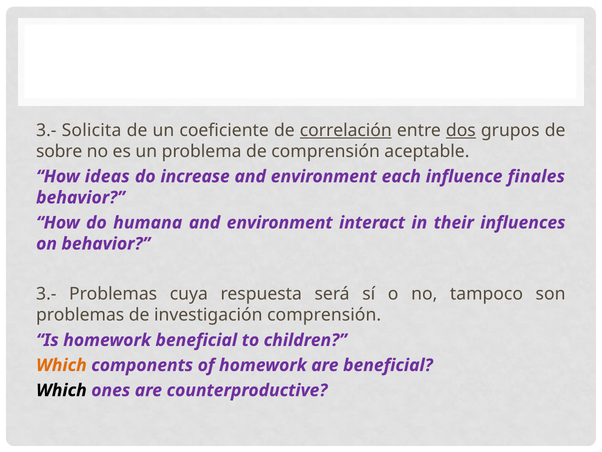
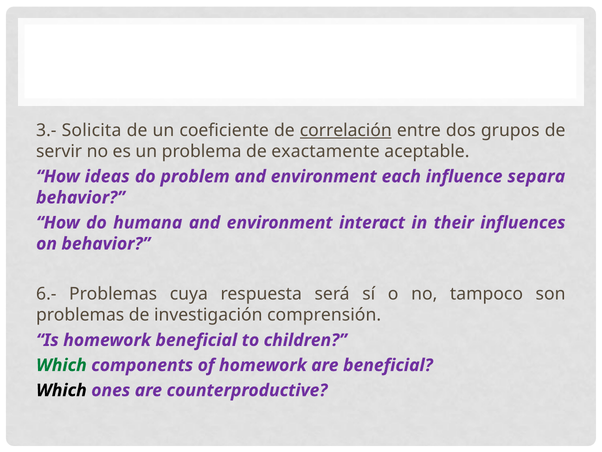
dos underline: present -> none (461, 130)
sobre: sobre -> servir (59, 151)
de comprensión: comprensión -> exactamente (326, 151)
increase: increase -> problem (195, 176)
finales: finales -> separa (536, 176)
3.-: 3.- -> 6.- (46, 294)
Which colour: orange -> green (61, 365)
